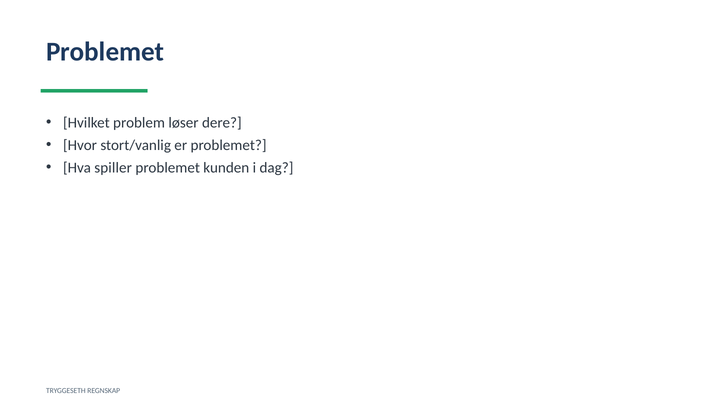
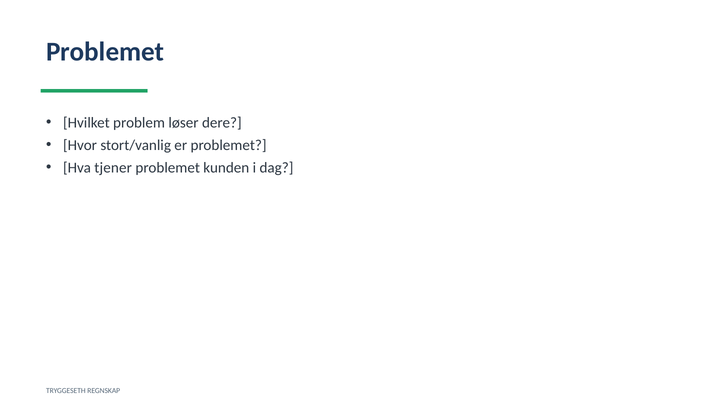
spiller: spiller -> tjener (113, 168)
